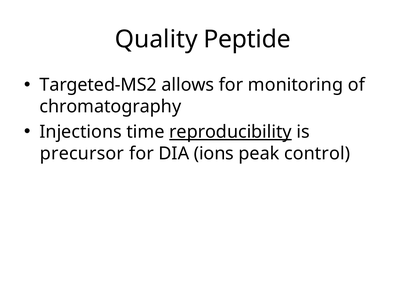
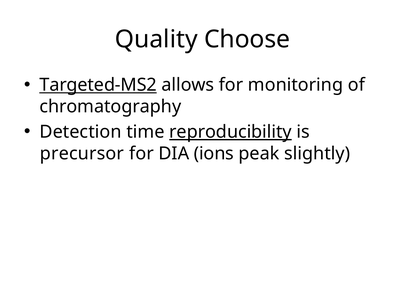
Peptide: Peptide -> Choose (247, 39)
Targeted-MS2 underline: none -> present (98, 85)
Injections: Injections -> Detection (81, 132)
control: control -> slightly (317, 153)
